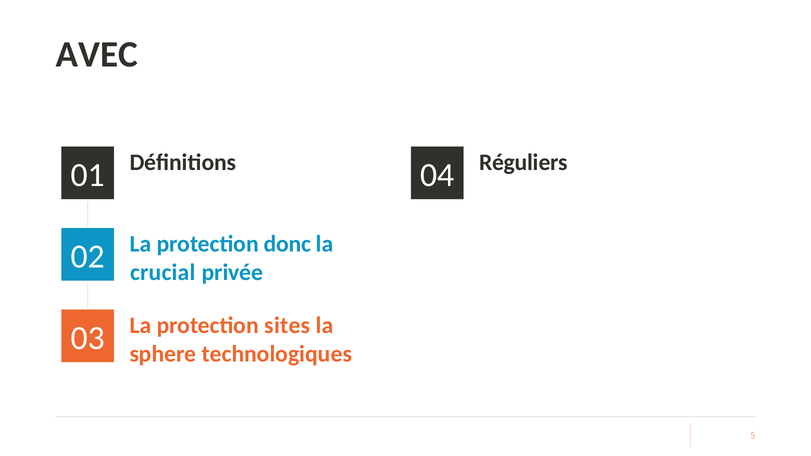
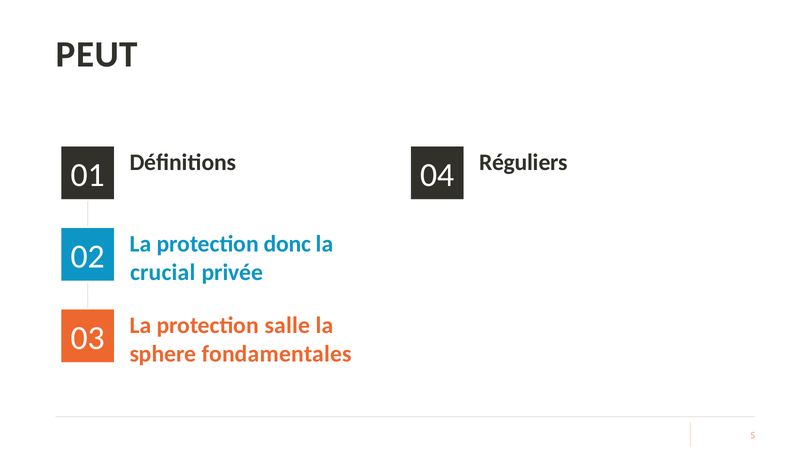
AVEC: AVEC -> PEUT (97, 54)
sites: sites -> salle (287, 326)
technologiques: technologiques -> fondamentales (277, 354)
